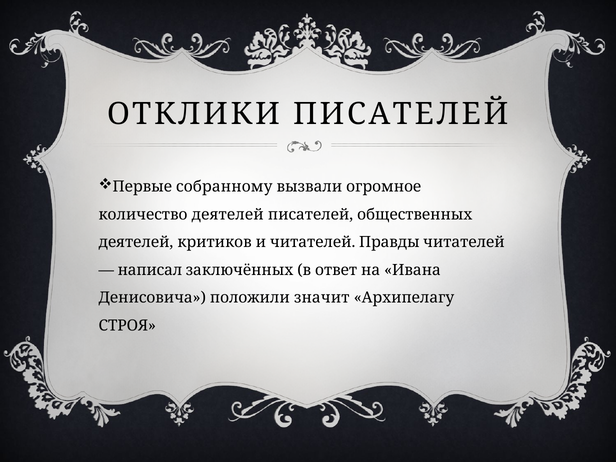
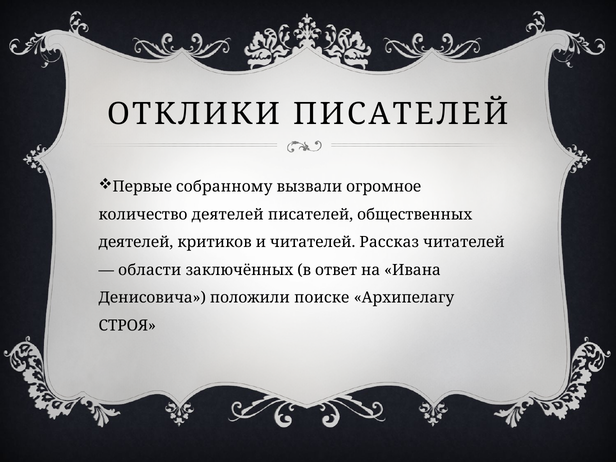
Правды: Правды -> Рассказ (389, 242)
написал: написал -> области (150, 270)
значит: значит -> поиске (322, 298)
